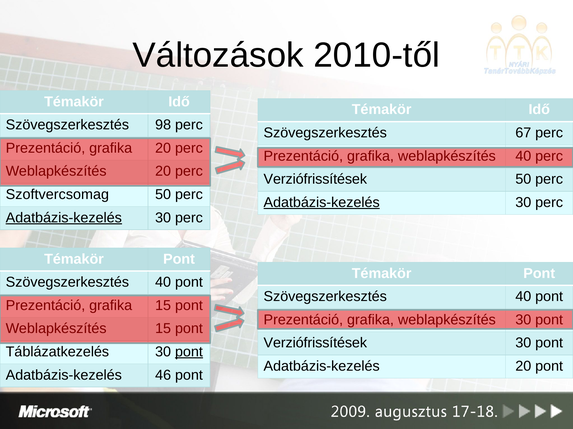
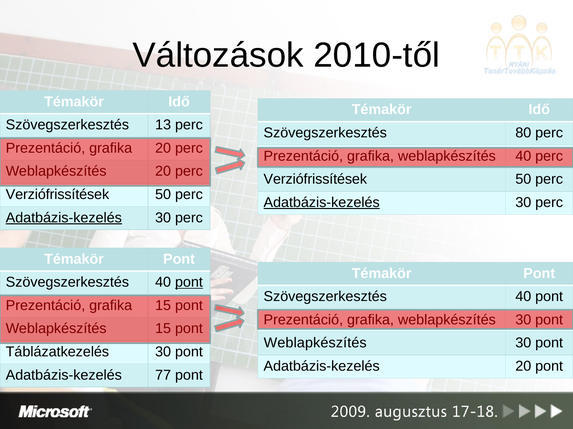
98: 98 -> 13 (163, 125)
67: 67 -> 80 (523, 133)
Szoftvercsomag: Szoftvercsomag -> Verziófrissítések (57, 195)
pont underline: none -> present (189, 283)
Verziófrissítések: Verziófrissítések -> Weblapkészítés (315, 343)
pont underline: present -> none (189, 352)
46: 46 -> 77 (163, 376)
